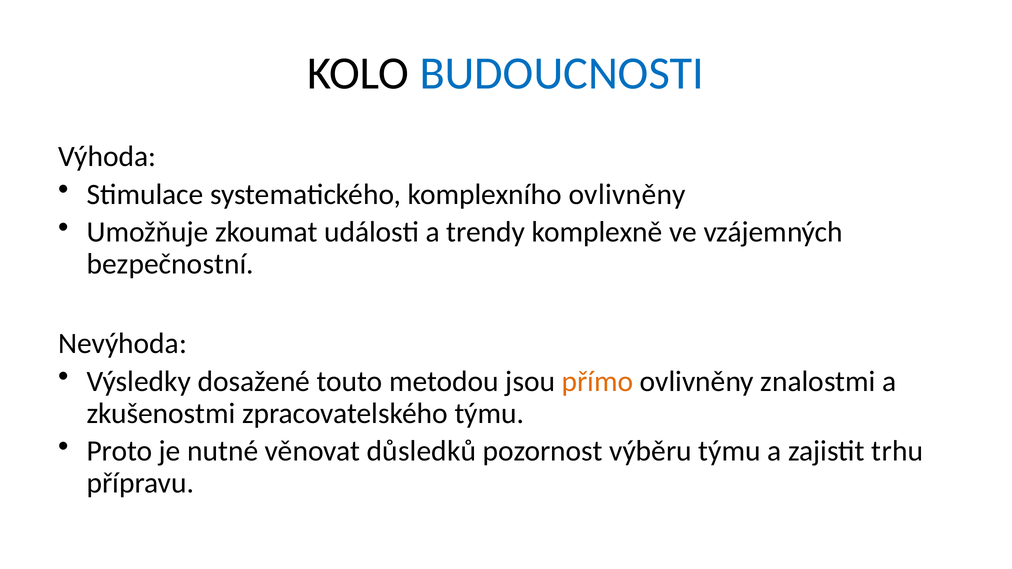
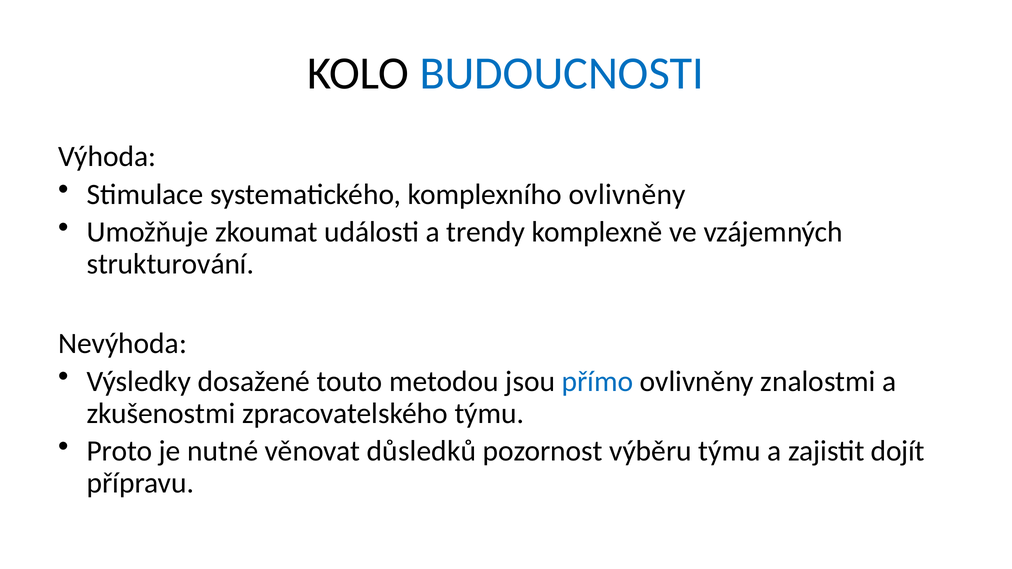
bezpečnostní: bezpečnostní -> strukturování (170, 264)
přímo colour: orange -> blue (597, 382)
trhu: trhu -> dojít (898, 451)
